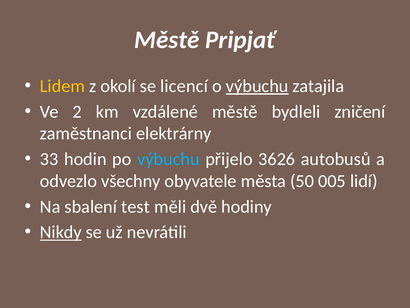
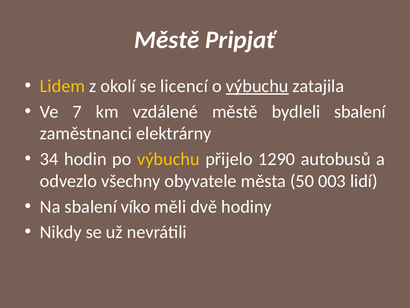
2: 2 -> 7 (77, 112)
bydleli zničení: zničení -> sbalení (360, 112)
33: 33 -> 34 (49, 159)
výbuchu colour: light blue -> yellow (168, 159)
3626: 3626 -> 1290 (277, 159)
005: 005 -> 003 (332, 181)
test: test -> víko (136, 206)
Nikdy underline: present -> none (61, 232)
